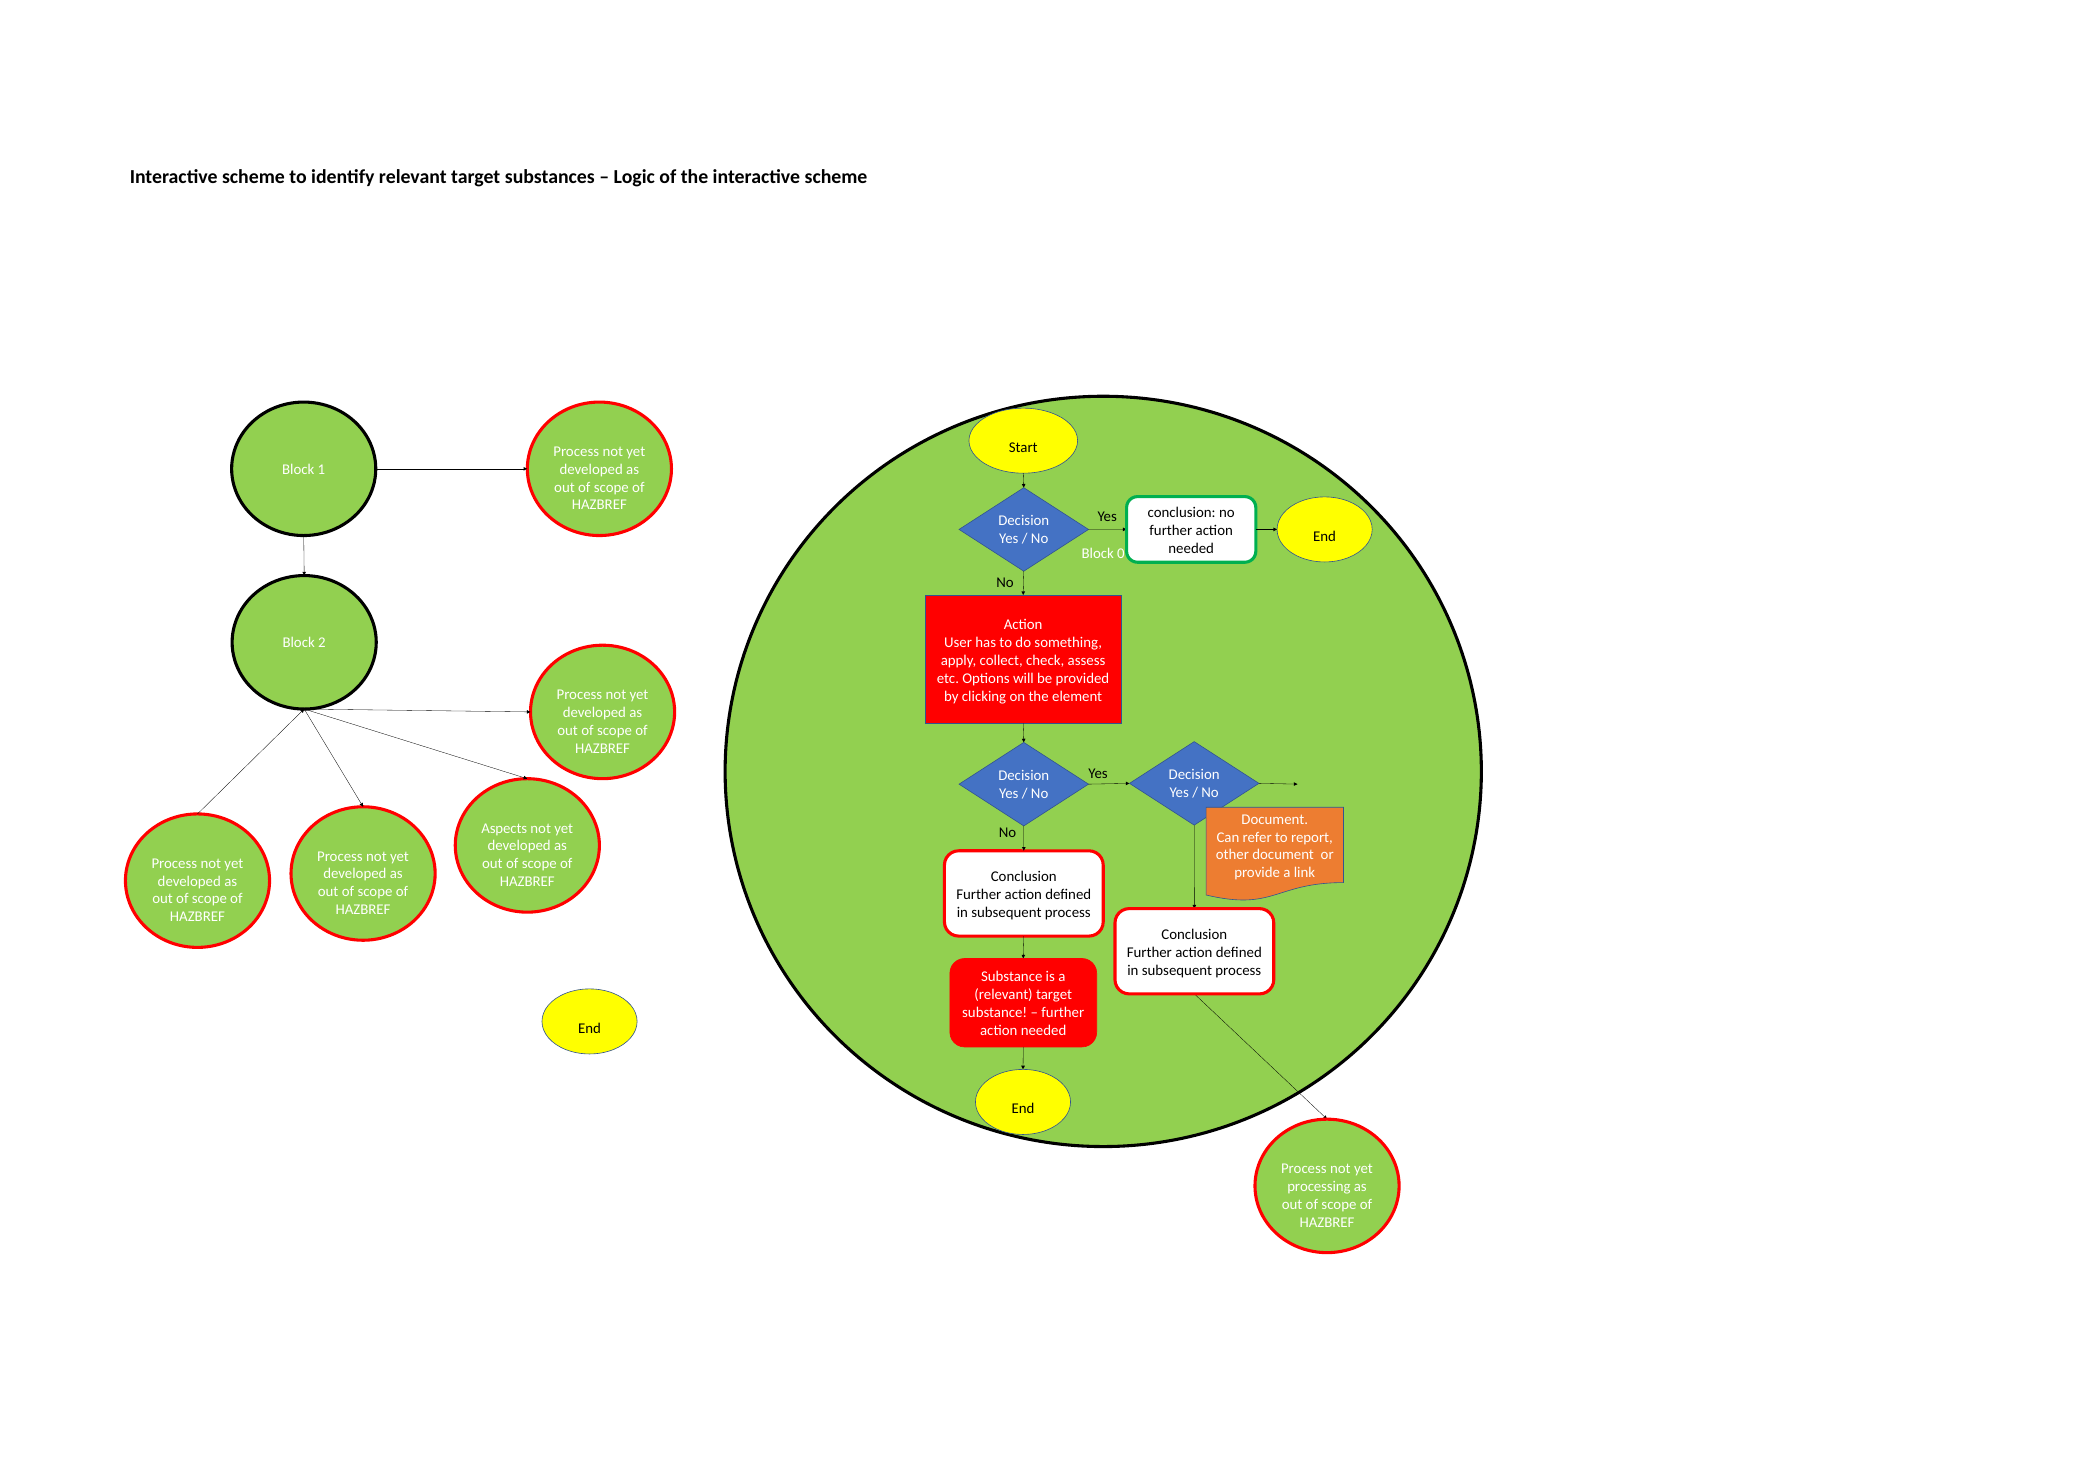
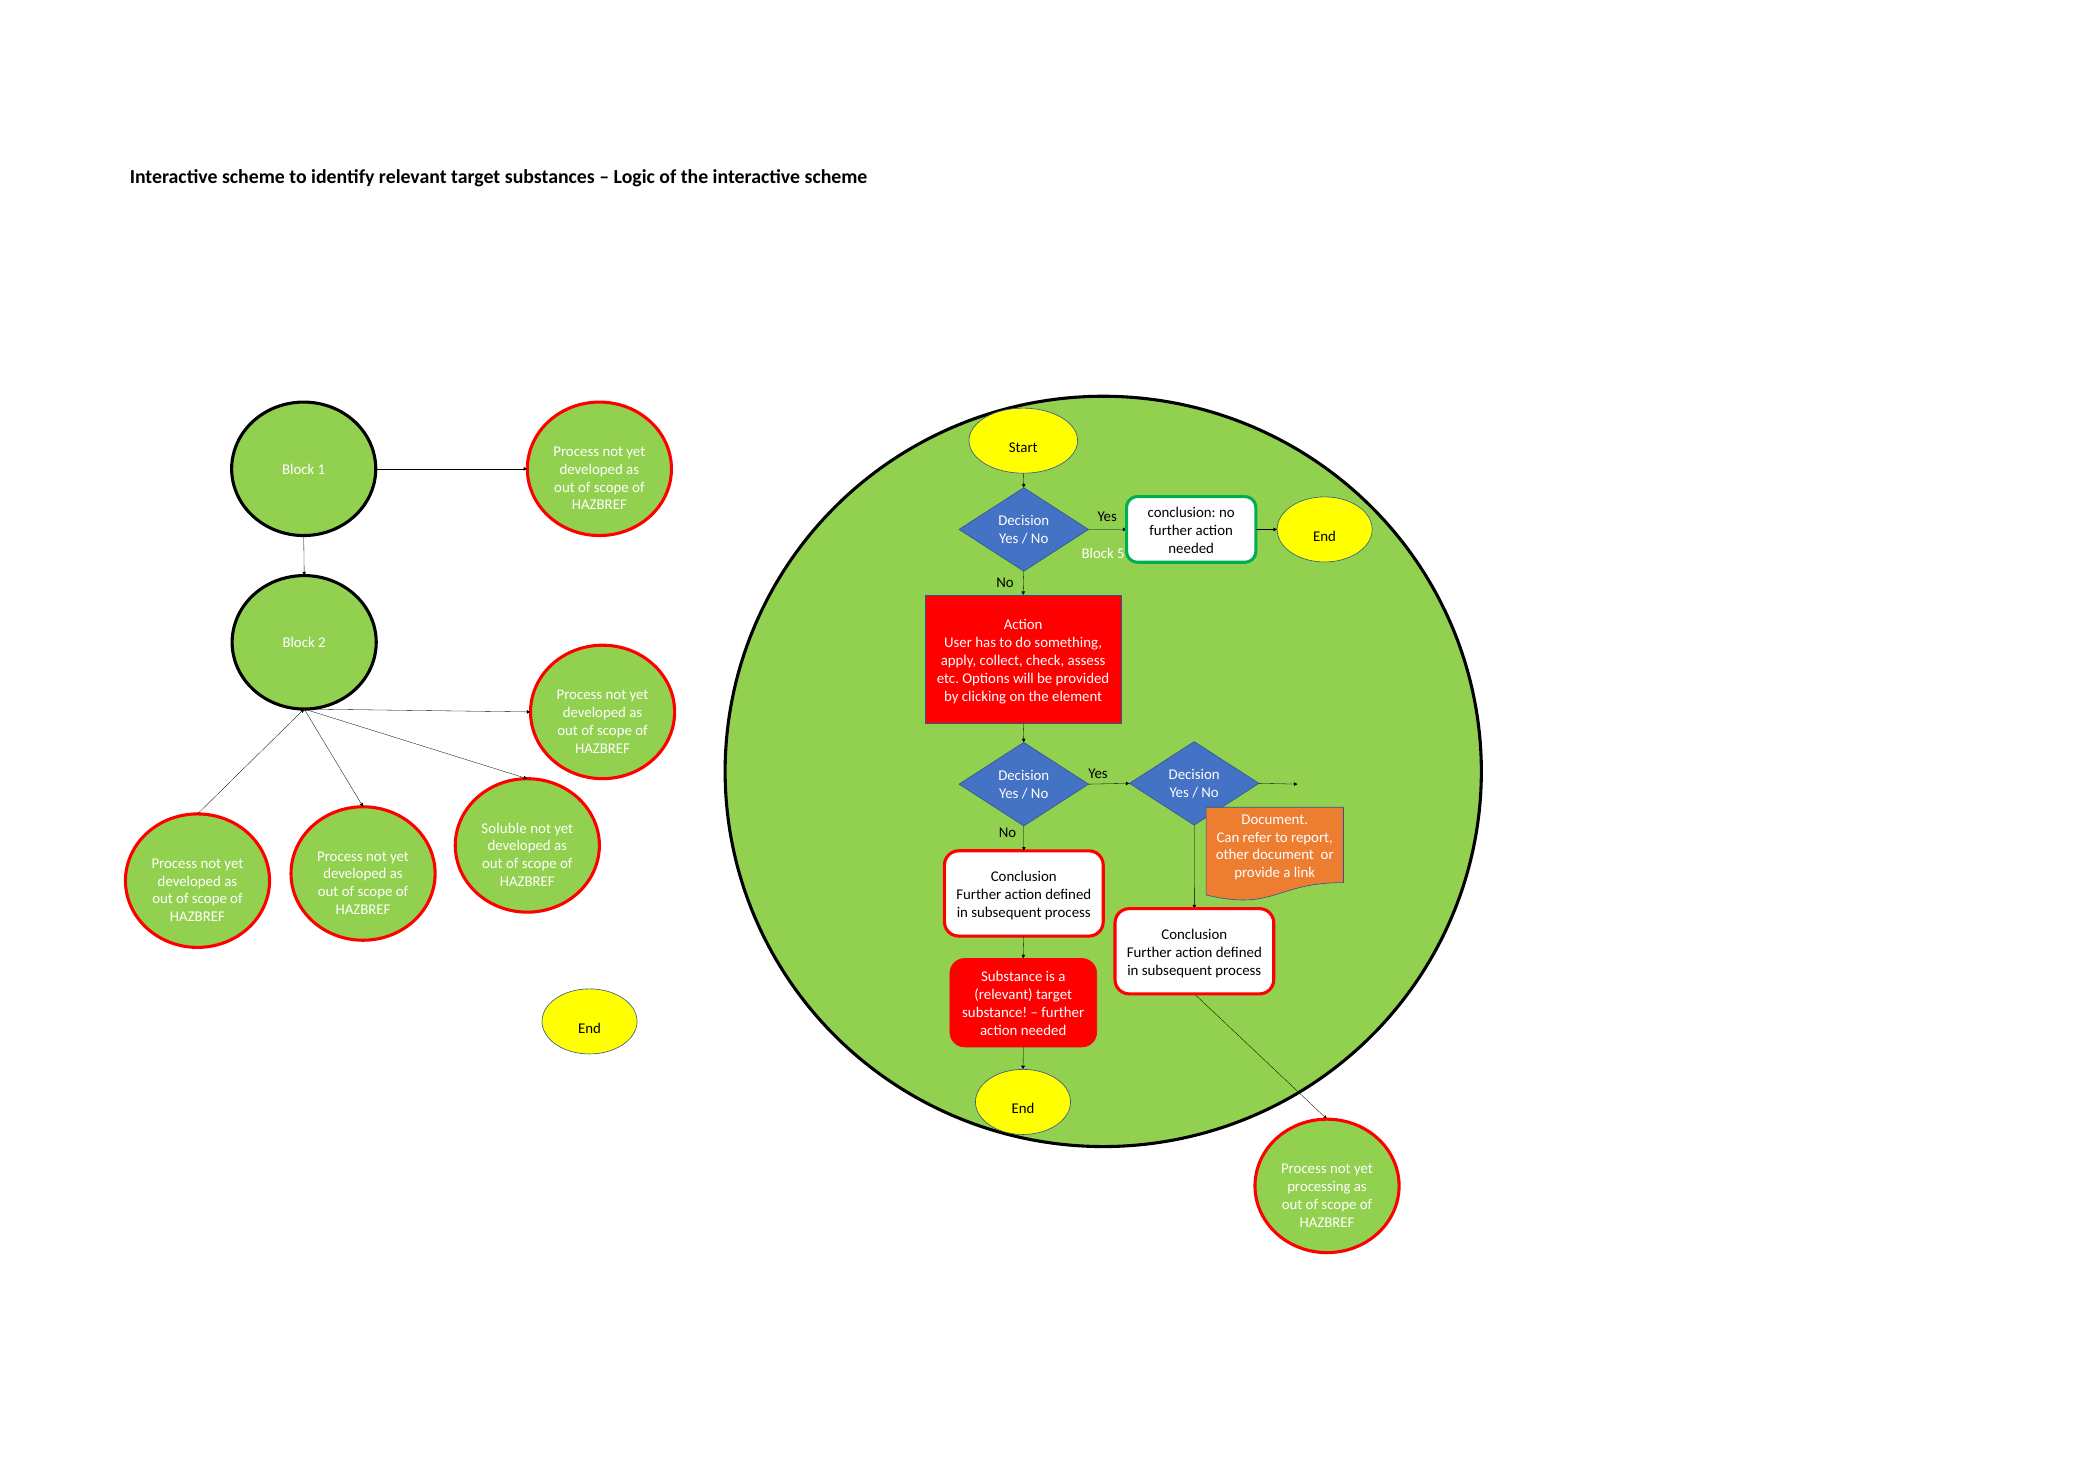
0: 0 -> 5 (1121, 554)
Aspects: Aspects -> Soluble (504, 828)
